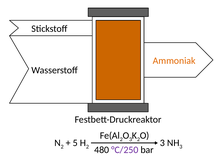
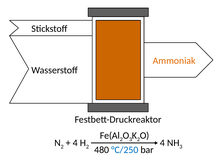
5: 5 -> 4 (75, 142)
2 3: 3 -> 4 (162, 142)
°C/250 colour: purple -> blue (125, 149)
